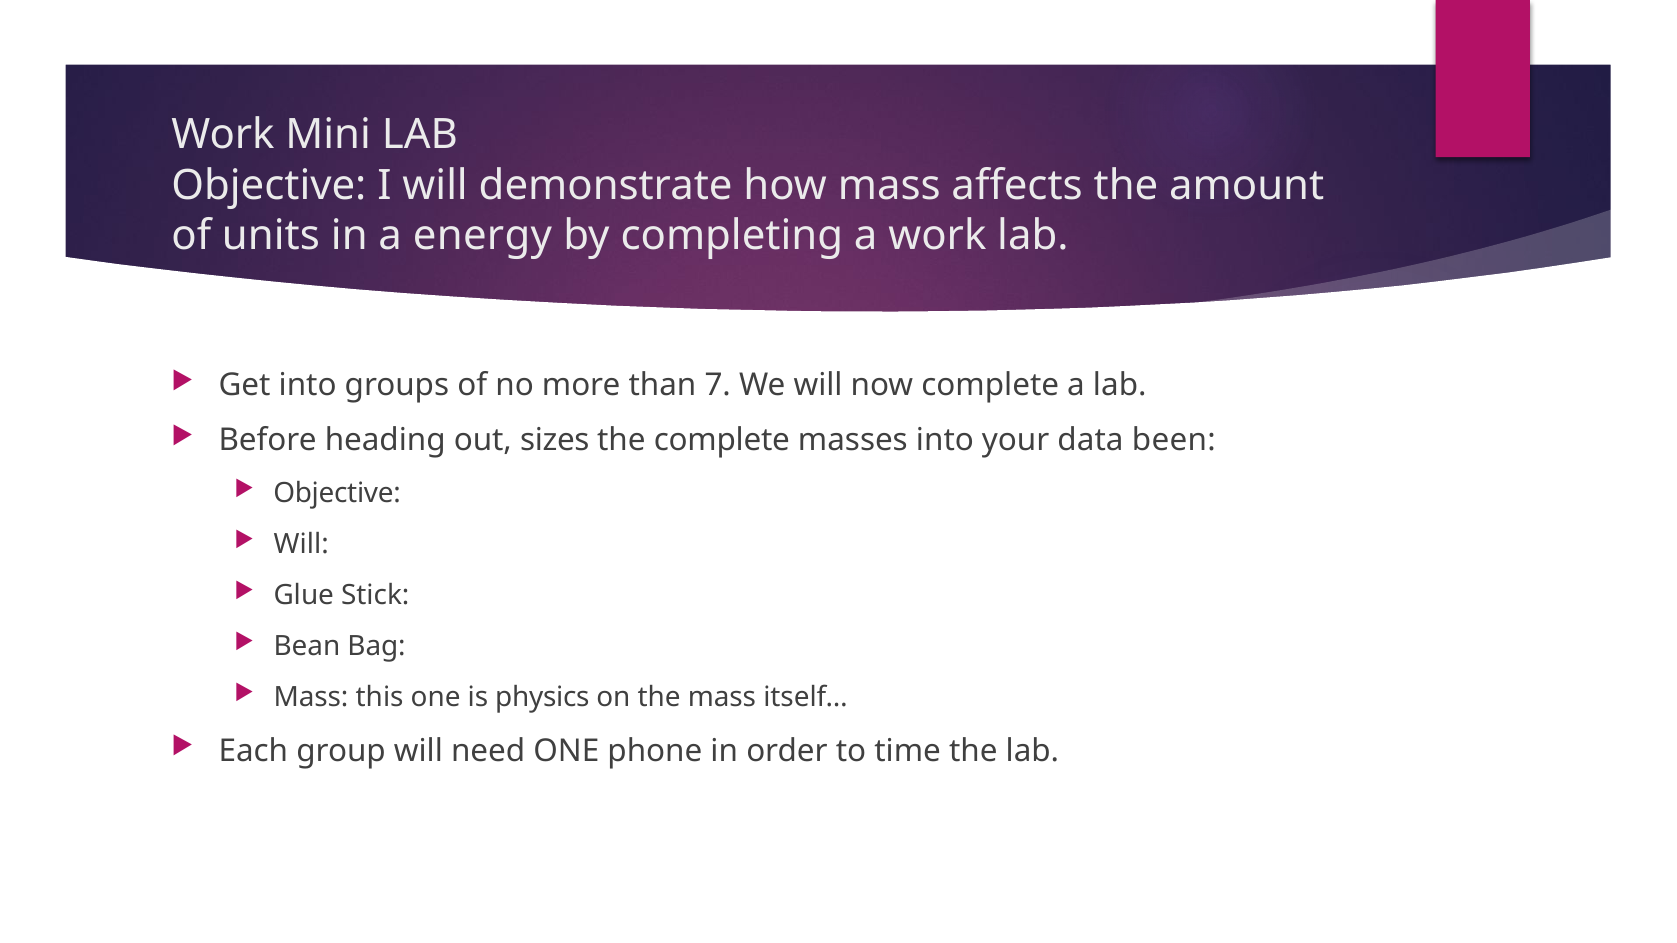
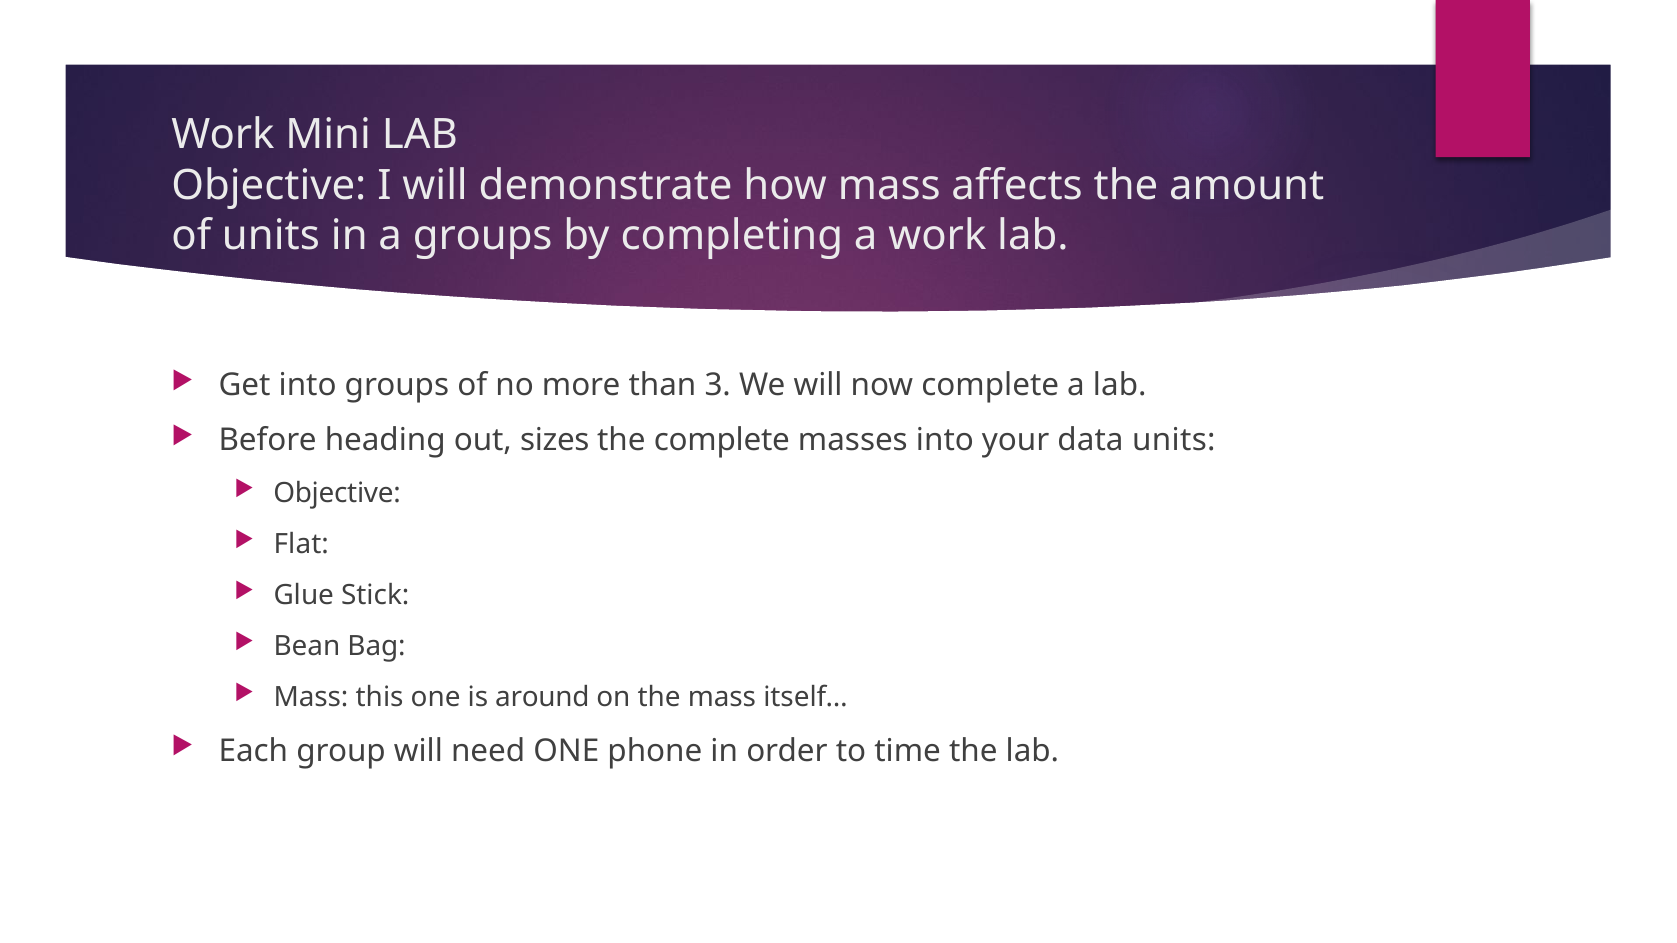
a energy: energy -> groups (483, 236)
7: 7 -> 3 (718, 385)
data been: been -> units (1174, 441)
Will: Will -> Flat (301, 545)
physics: physics -> around (542, 698)
